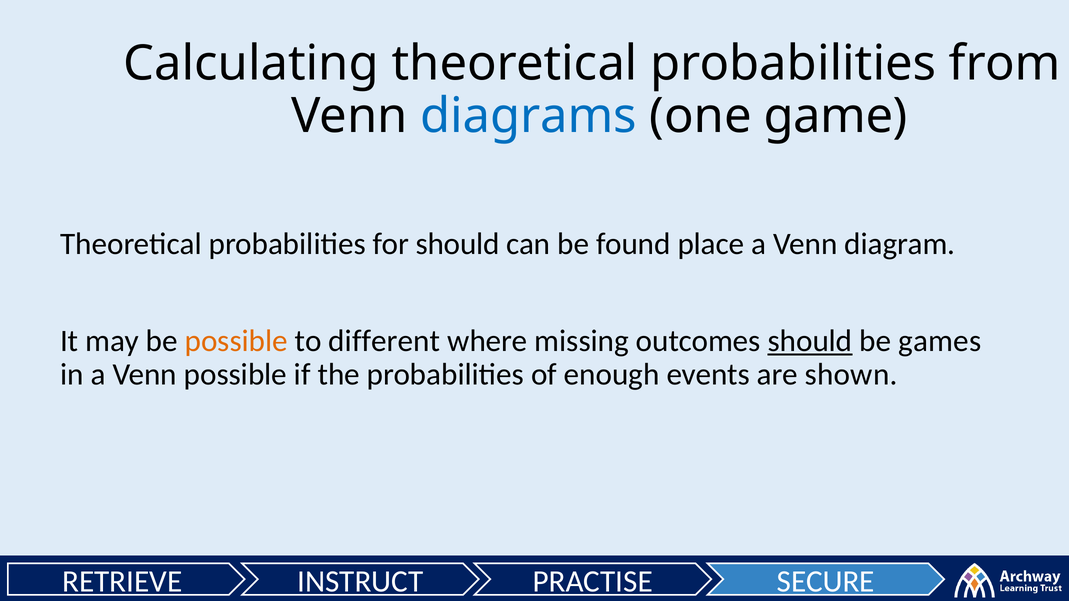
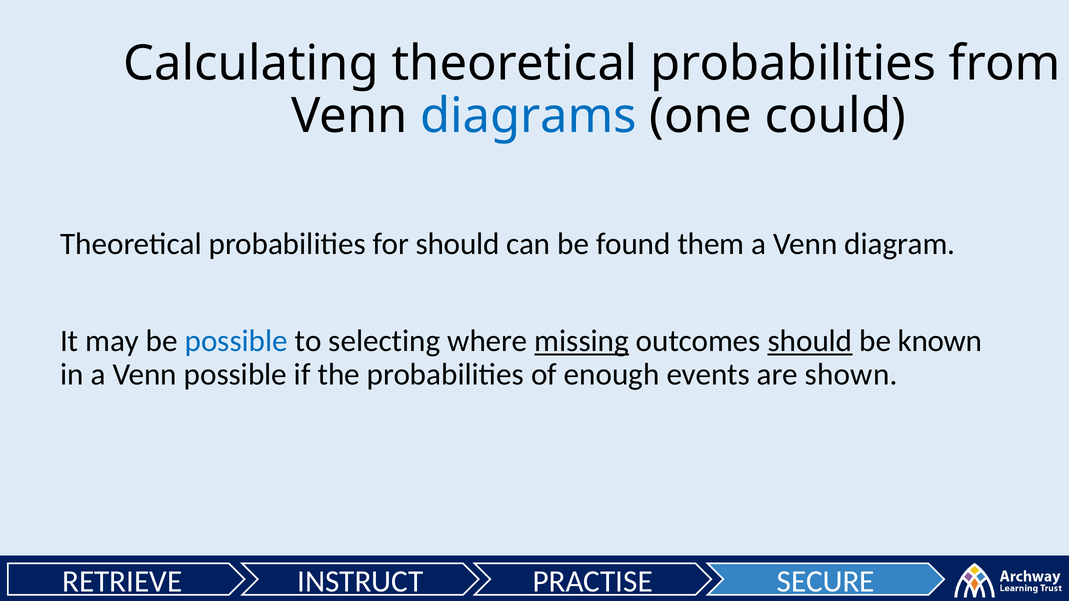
game: game -> could (835, 116)
place: place -> them (711, 244)
possible colour: orange -> blue (236, 341)
different: different -> selecting (384, 341)
missing underline: none -> present (582, 341)
games: games -> known (940, 341)
